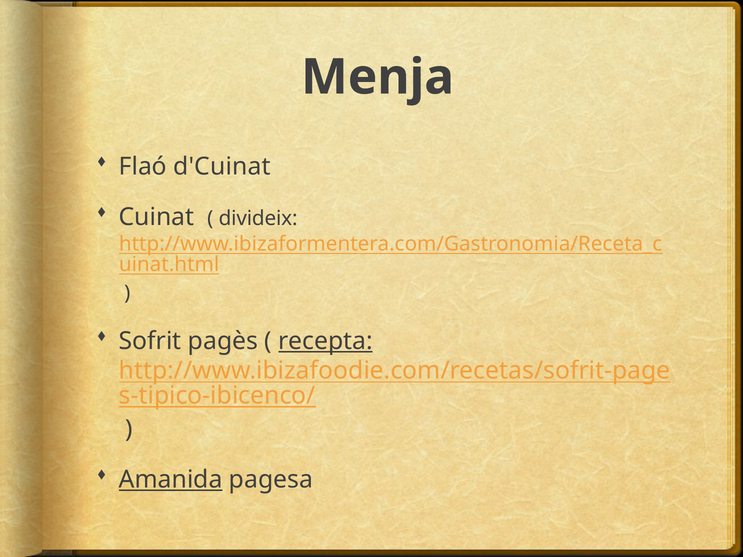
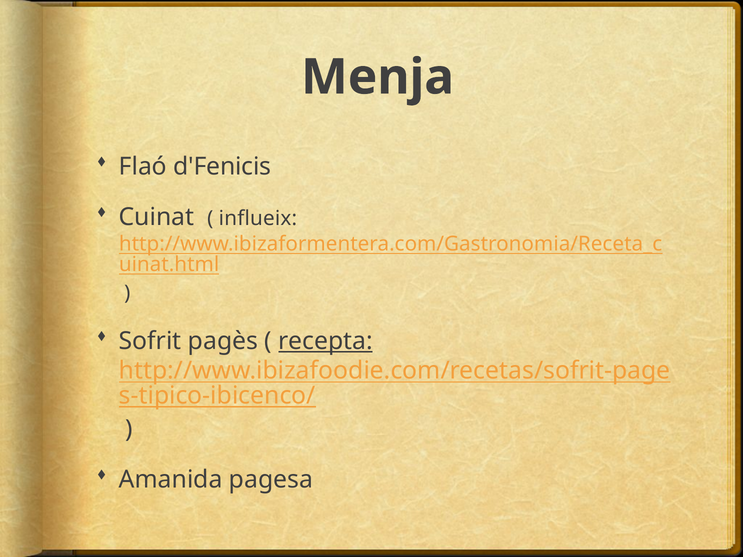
d'Cuinat: d'Cuinat -> d'Fenicis (222, 167)
divideix: divideix -> influeix (258, 218)
Amanida underline: present -> none (171, 480)
